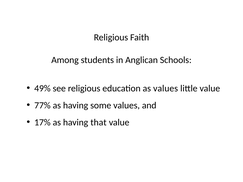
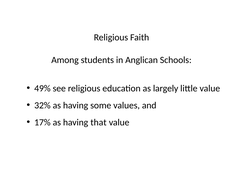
as values: values -> largely (166, 88)
77%: 77% -> 32% (42, 105)
